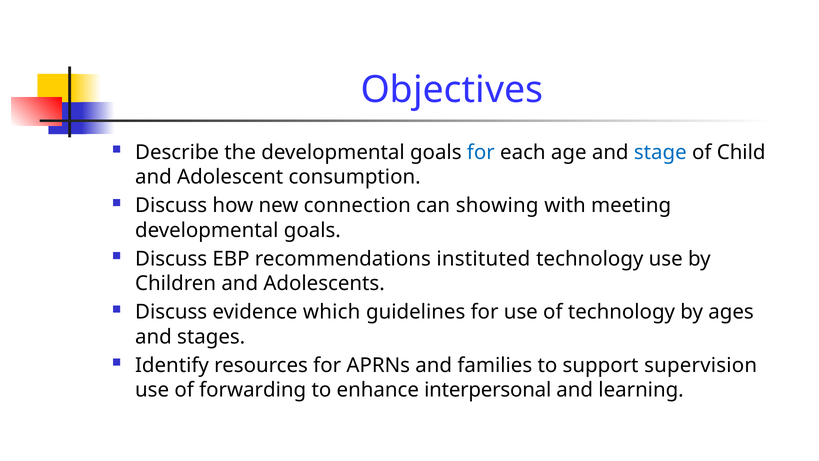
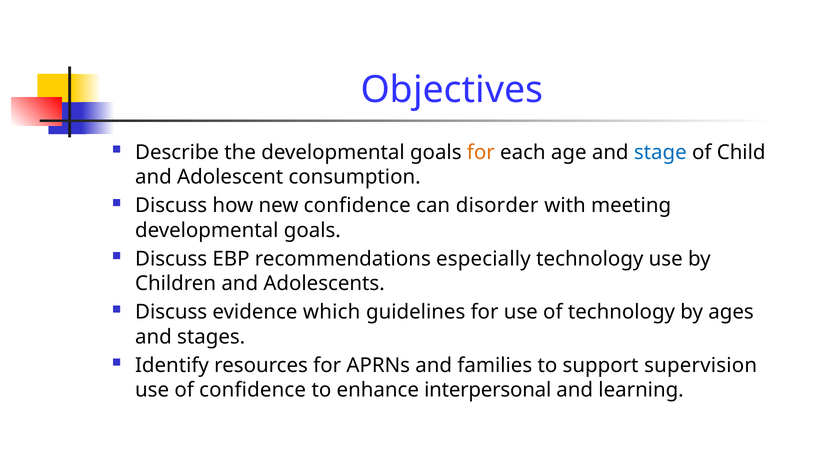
for colour: blue -> orange (481, 152)
new connection: connection -> confidence (357, 206)
showing: showing -> disorder (497, 206)
instituted: instituted -> especially (483, 259)
of forwarding: forwarding -> confidence (253, 390)
